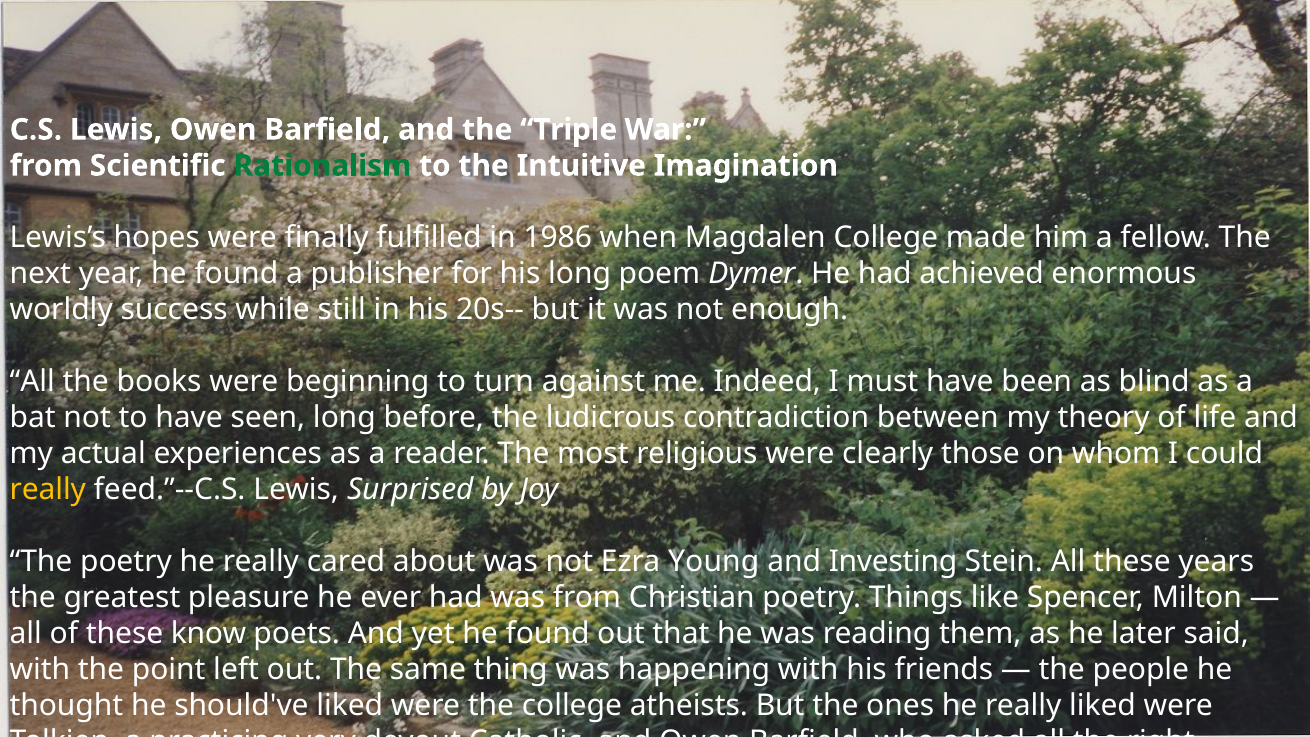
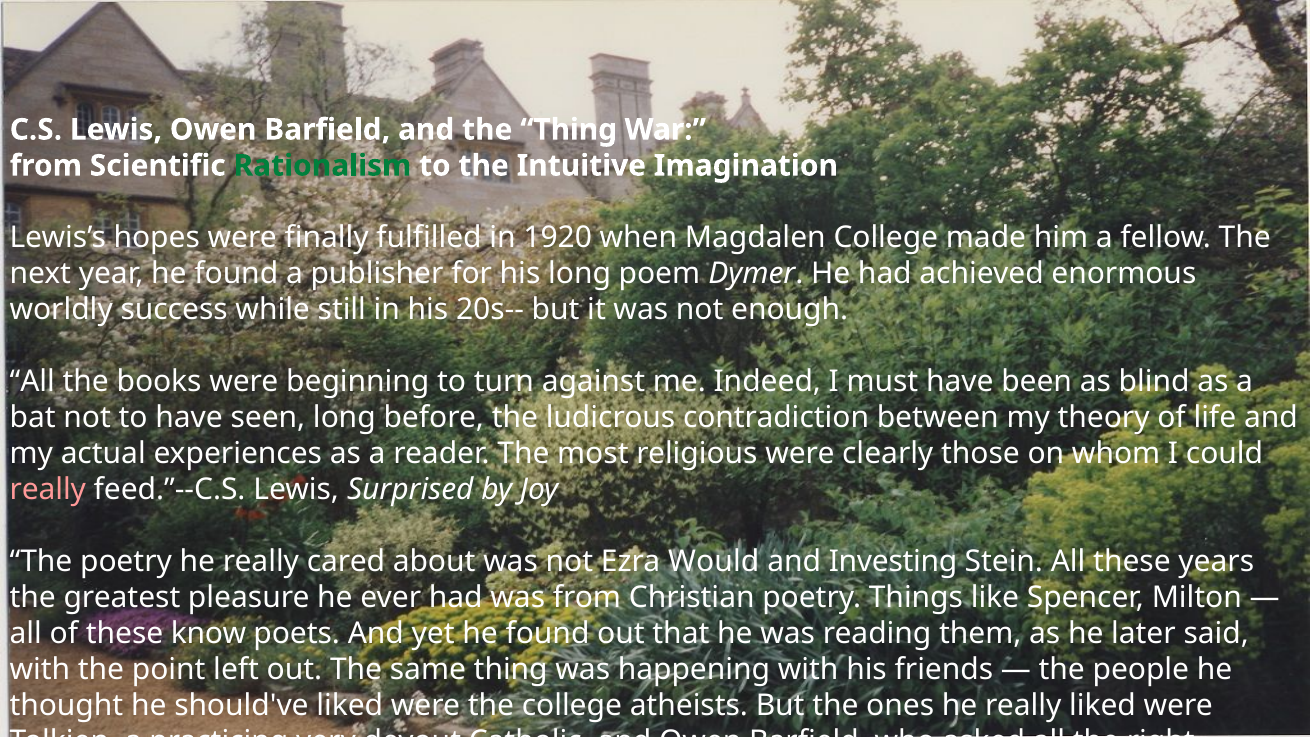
the Triple: Triple -> Thing (569, 130)
1986: 1986 -> 1920 (558, 238)
really colour: yellow -> pink (48, 490)
Young: Young -> Would (714, 562)
